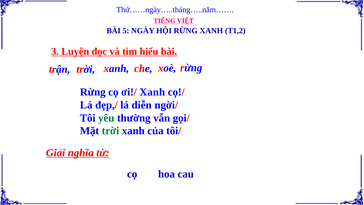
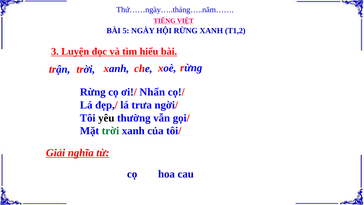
ơi!/ Xanh: Xanh -> Nhấn (152, 92)
diễn: diễn -> trưa (142, 105)
yêu colour: green -> black (106, 118)
